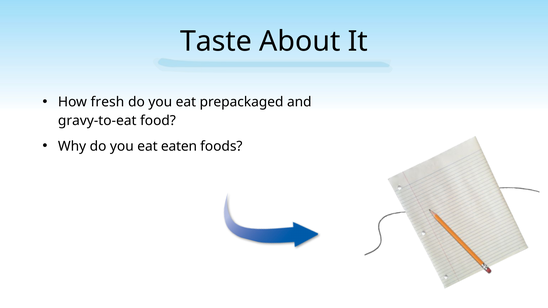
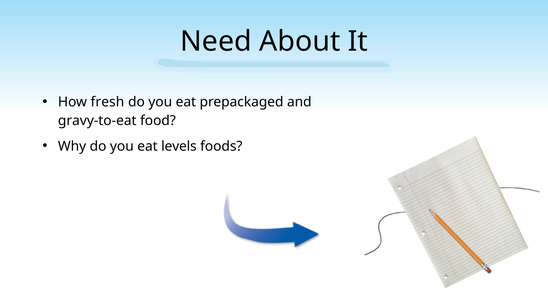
Taste: Taste -> Need (216, 42)
eaten: eaten -> levels (179, 146)
